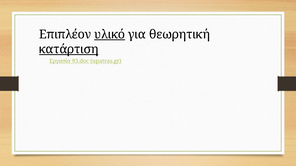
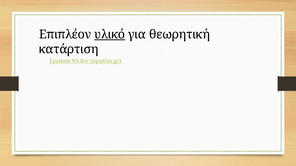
κατάρτιση underline: present -> none (69, 49)
